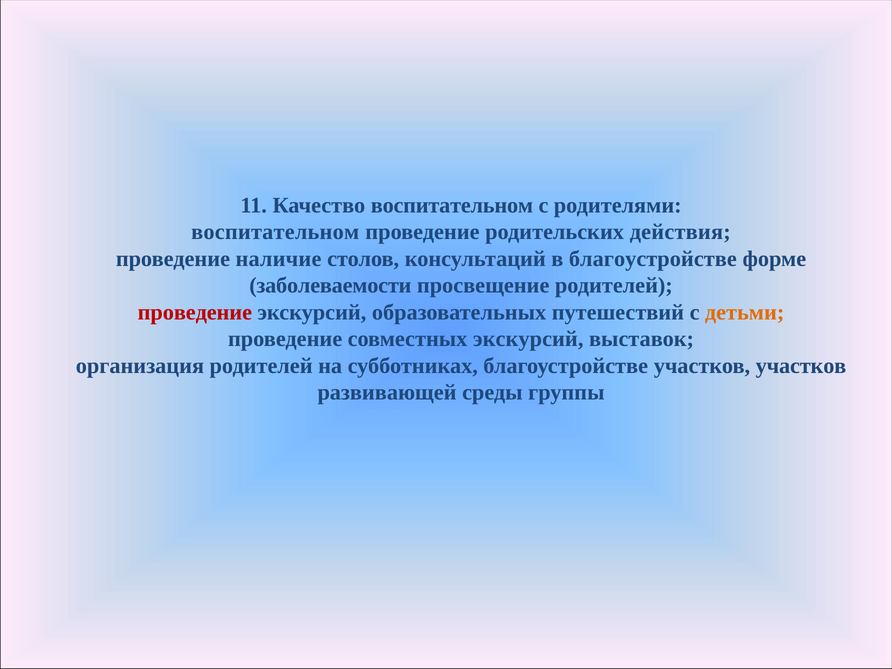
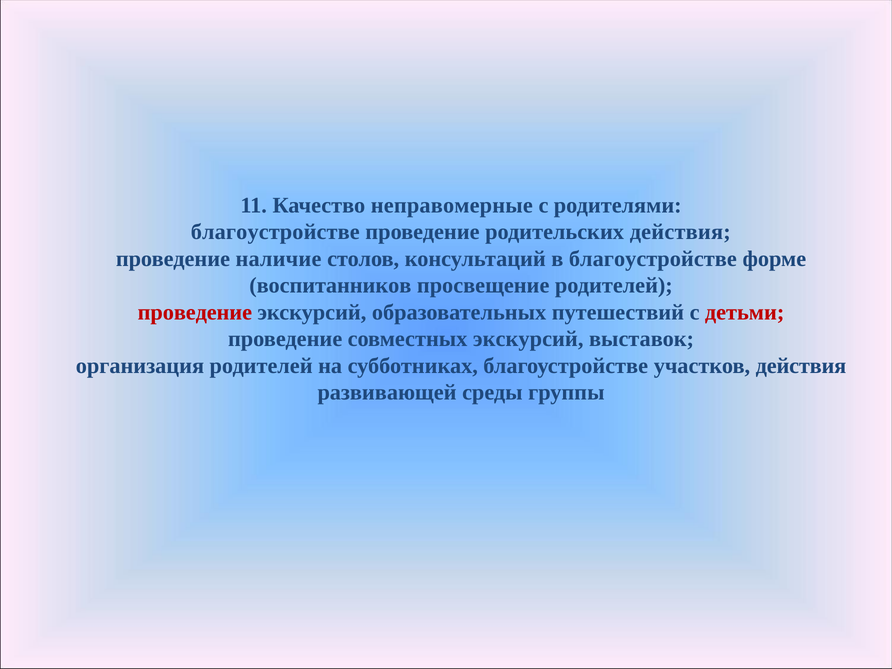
Качество воспитательном: воспитательном -> неправомерные (452, 205)
воспитательном: воспитательном -> благоустройстве (275, 232)
заболеваемости: заболеваемости -> воспитанников (330, 285)
детьми colour: orange -> red (745, 312)
участков участков: участков -> действия (801, 366)
